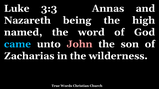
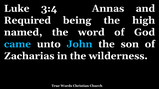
3:3: 3:3 -> 3:4 (49, 9)
Nazareth: Nazareth -> Required (27, 20)
John colour: pink -> light blue (80, 44)
